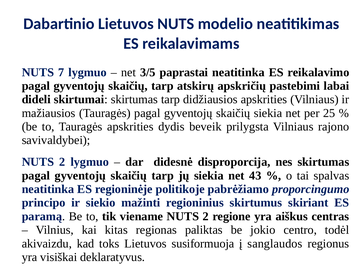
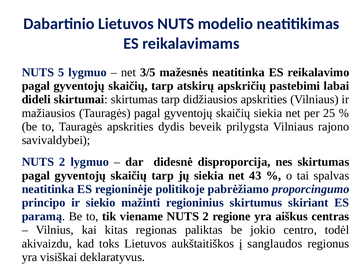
7: 7 -> 5 (61, 72)
paprastai: paprastai -> mažesnės (184, 72)
susiformuoja: susiformuoja -> aukštaitiškos (203, 244)
